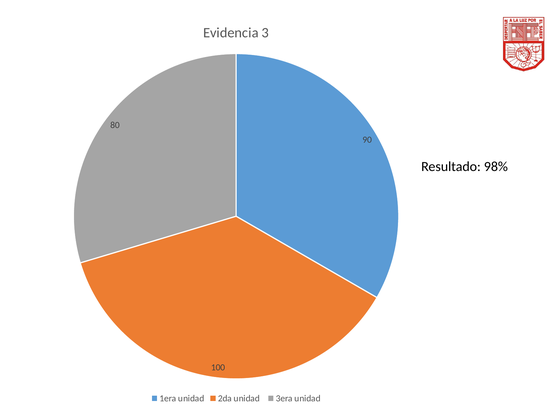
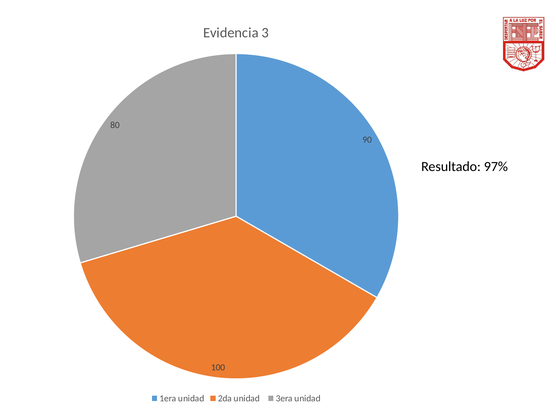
98%: 98% -> 97% (496, 167)
